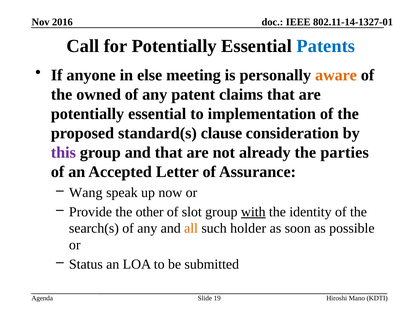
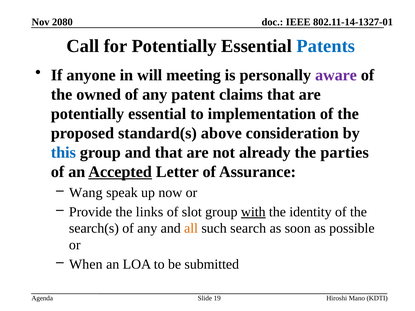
2016: 2016 -> 2080 (62, 22)
else: else -> will (150, 75)
aware colour: orange -> purple (336, 75)
clause: clause -> above (221, 133)
this colour: purple -> blue (63, 153)
Accepted underline: none -> present (120, 172)
other: other -> links (150, 212)
holder: holder -> search (248, 229)
Status: Status -> When (86, 265)
